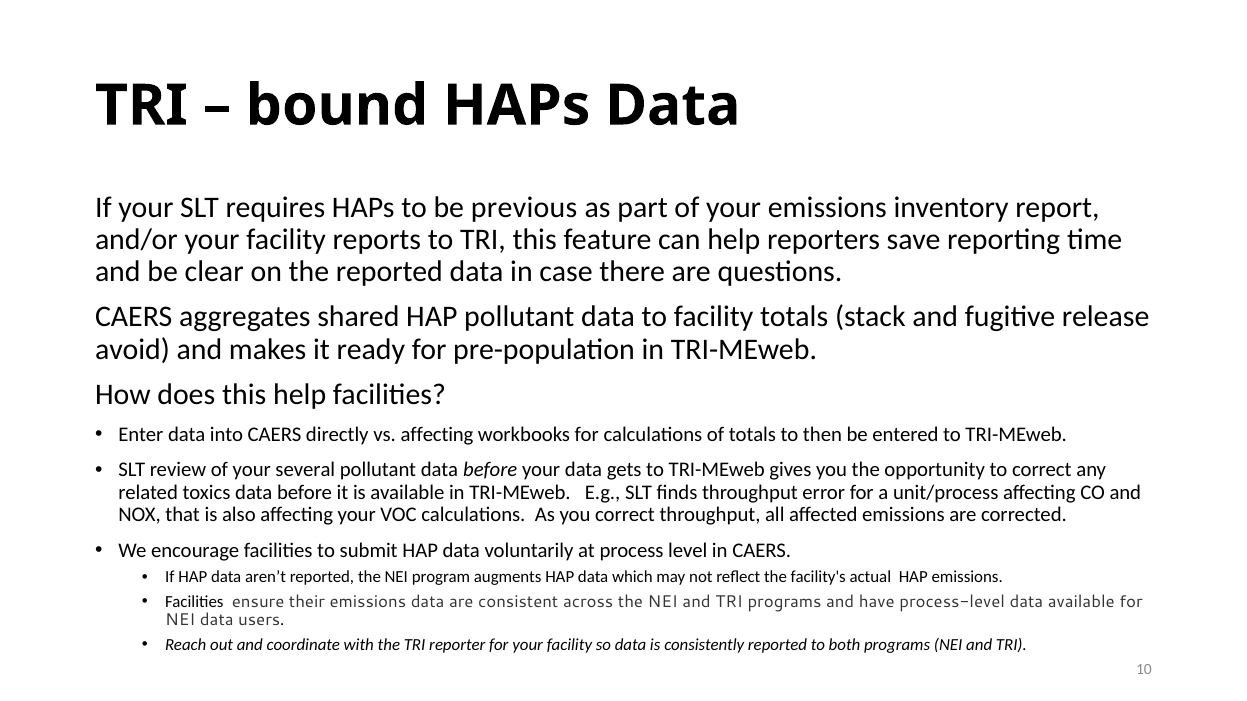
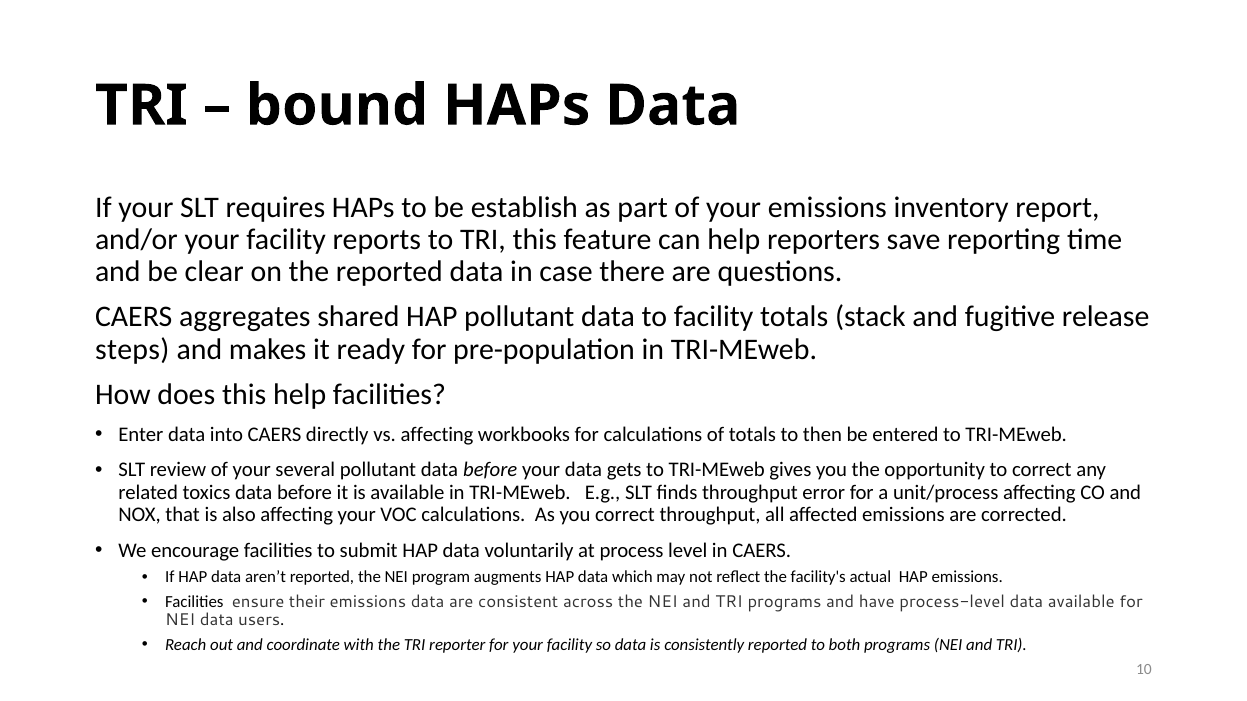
previous: previous -> establish (524, 207)
avoid: avoid -> steps (132, 349)
